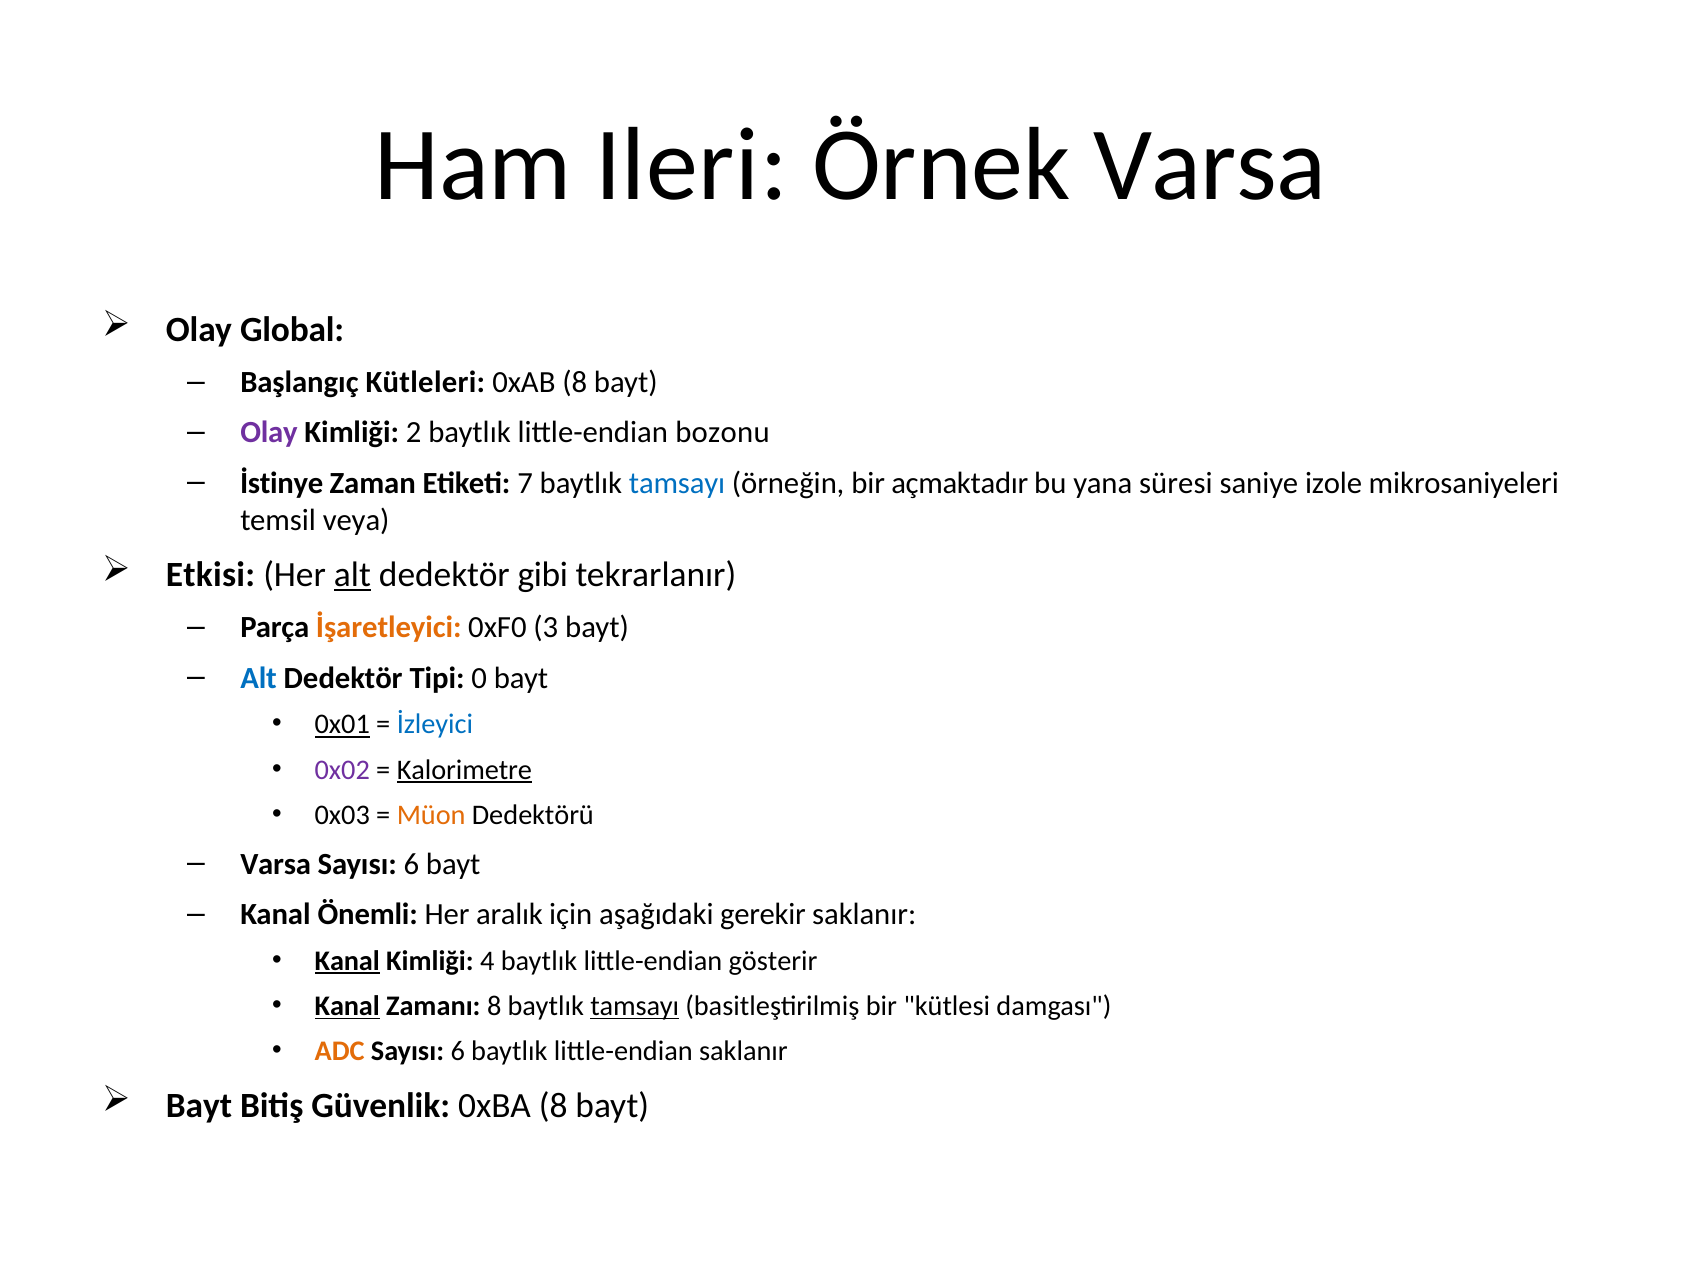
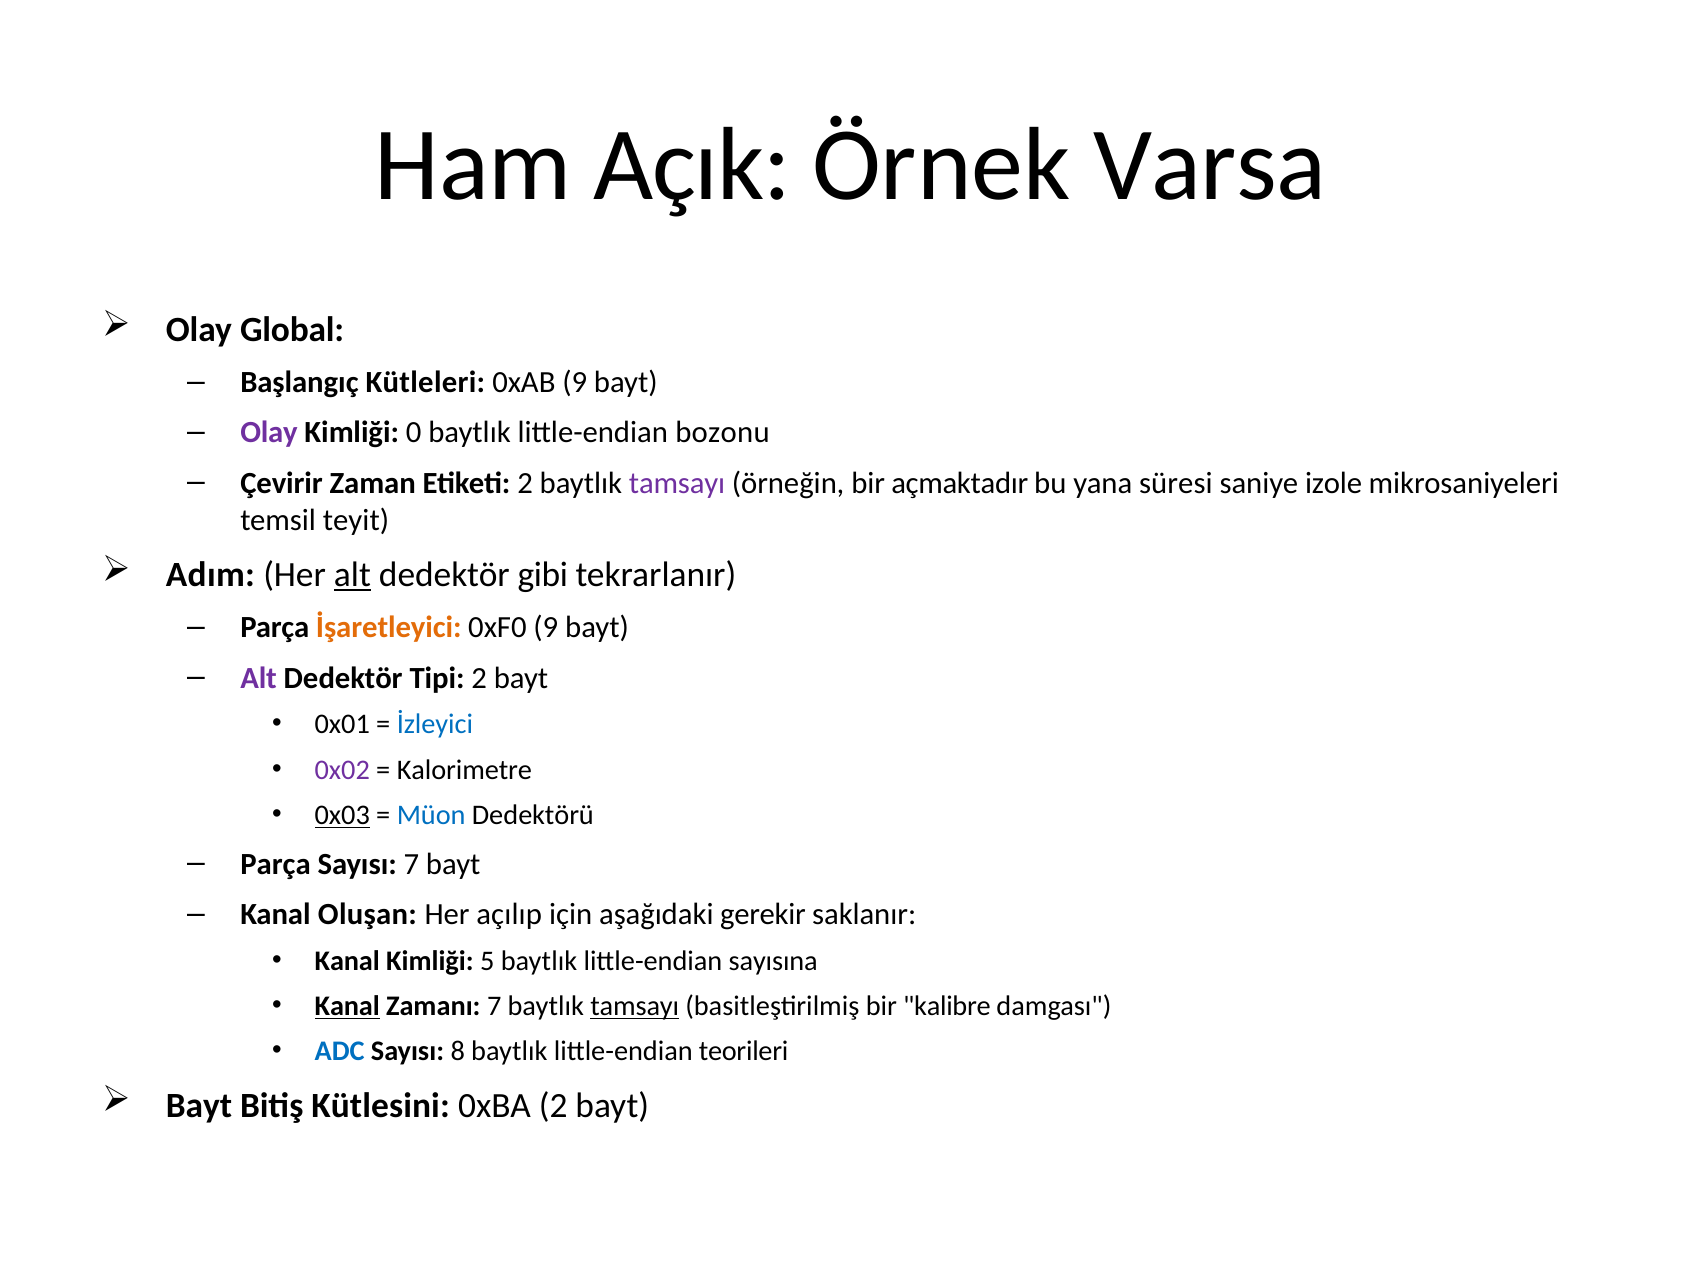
Ileri: Ileri -> Açık (692, 165)
0xAB 8: 8 -> 9 (575, 383)
2: 2 -> 0 (414, 433)
İstinye: İstinye -> Çevirir (282, 483)
Etiketi 7: 7 -> 2 (525, 483)
tamsayı colour: blue -> purple (677, 483)
veya: veya -> teyit (356, 520)
Etkisi: Etkisi -> Adım (210, 575)
0xF0 3: 3 -> 9 (546, 628)
Alt colour: blue -> purple (259, 678)
Tipi 0: 0 -> 2 (479, 678)
0x01 underline: present -> none (342, 724)
Kalorimetre underline: present -> none (464, 770)
0x03 underline: none -> present (342, 815)
Müon colour: orange -> blue (431, 815)
Varsa: Varsa -> Parça (275, 864)
6: 6 -> 7 (411, 864)
Önemli: Önemli -> Oluşan (367, 914)
aralık: aralık -> açılıp (509, 914)
Kanal underline: present -> none (347, 961)
4: 4 -> 5 (487, 961)
gösterir: gösterir -> sayısına (773, 961)
Zamanı 8: 8 -> 7 (494, 1006)
kütlesi: kütlesi -> kalibre (947, 1006)
ADC colour: orange -> blue (340, 1051)
6: 6 -> 8 (458, 1051)
little-endian saklanır: saklanır -> teorileri (744, 1051)
Güvenlik: Güvenlik -> Kütlesini (381, 1105)
0xBA 8: 8 -> 2 (553, 1105)
